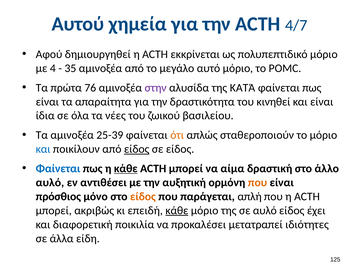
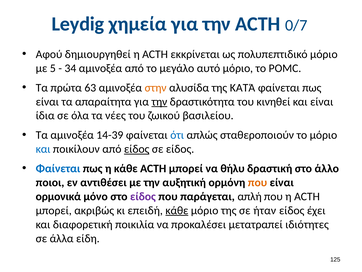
Αυτού: Αυτού -> Leydig (78, 24)
4/7: 4/7 -> 0/7 (296, 25)
4: 4 -> 5 (53, 68)
35: 35 -> 34 (70, 68)
76: 76 -> 63 (90, 88)
στην colour: purple -> orange (156, 88)
την underline: none -> present (159, 101)
25-39: 25-39 -> 14-39 (110, 135)
ότι colour: orange -> blue (177, 135)
κάθε underline: present -> none (126, 168)
αίμα: αίμα -> θήλυ (233, 168)
αυλό: αυλό -> ποιοι (50, 182)
πρόσθιος: πρόσθιος -> ορμονικά (58, 196)
είδος colour: orange -> purple (143, 196)
σε αυλό: αυλό -> ήταν (265, 210)
